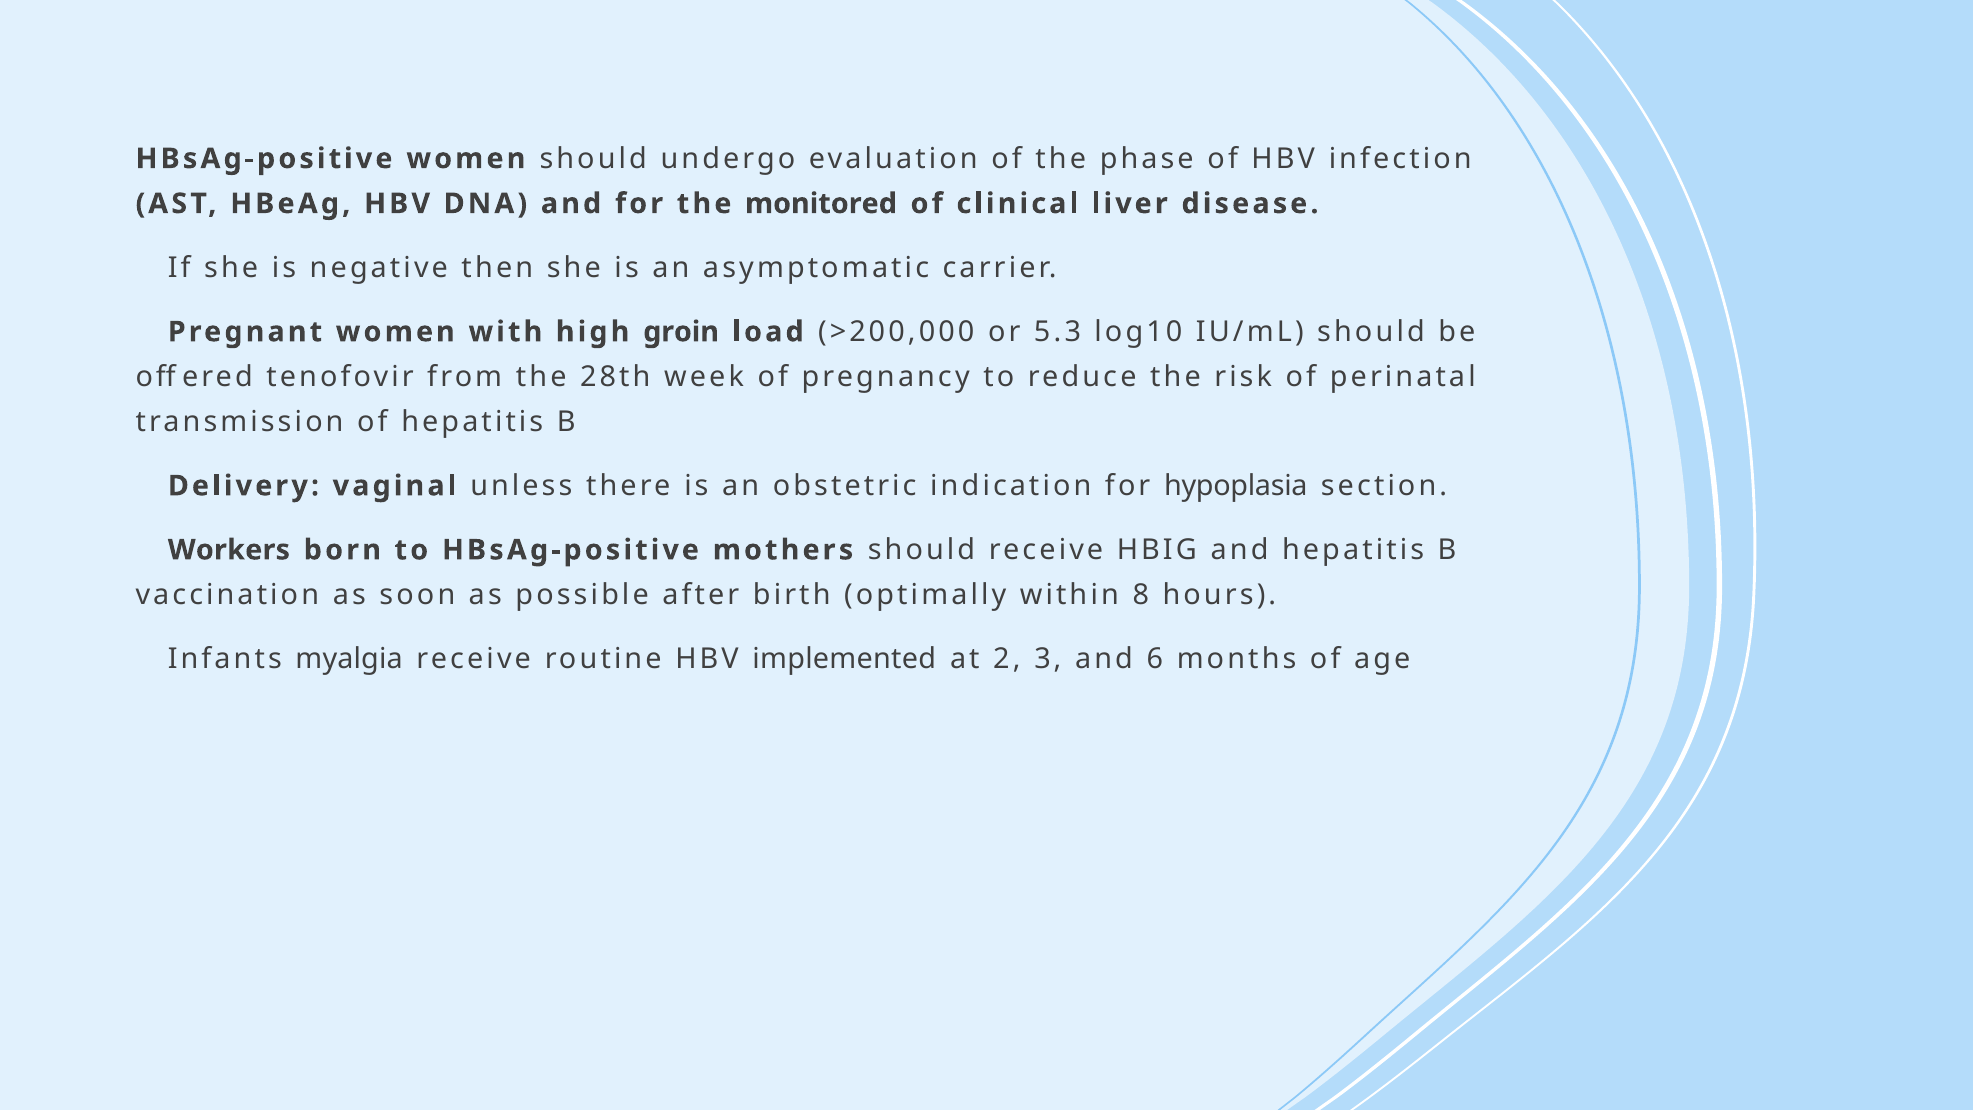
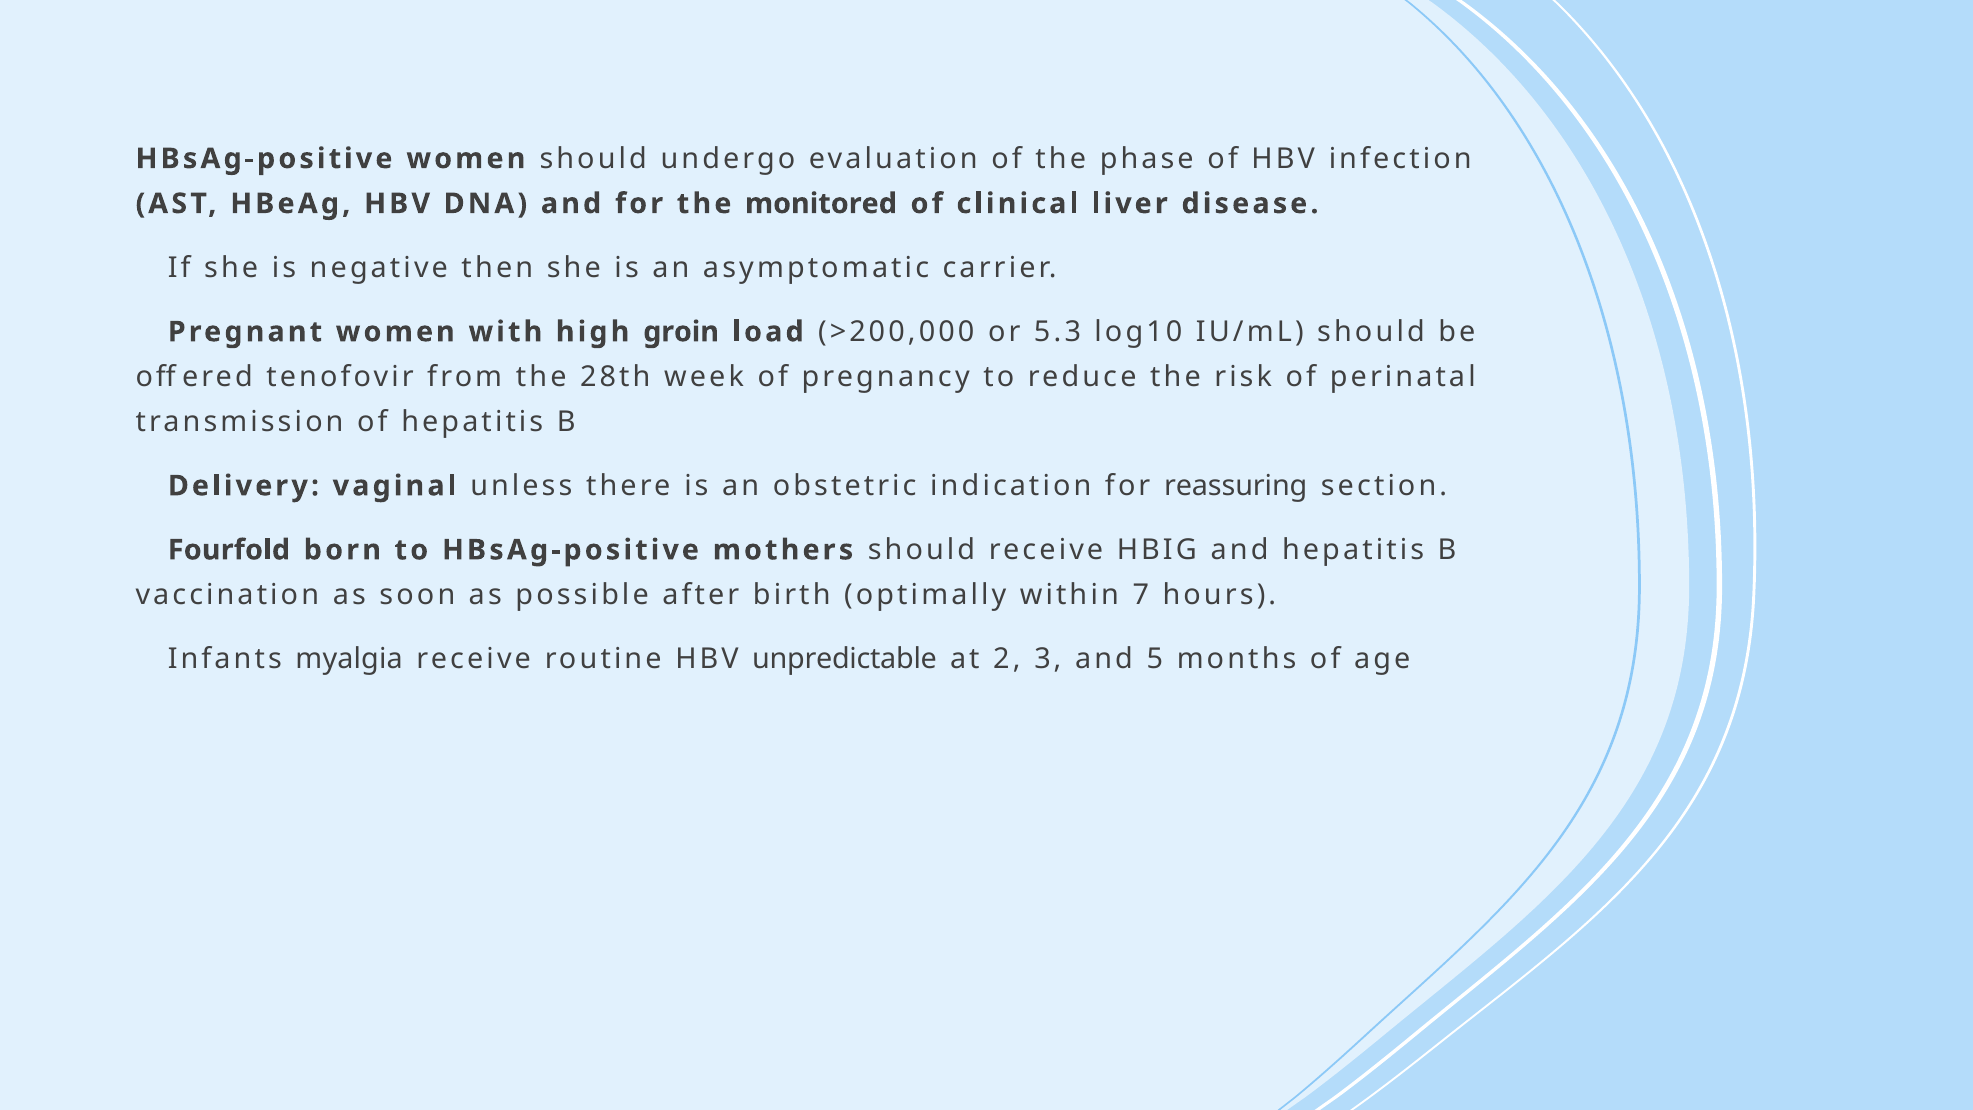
hypoplasia: hypoplasia -> reassuring (1236, 486)
Workers: Workers -> Fourfold (229, 550)
8: 8 -> 7 (1141, 595)
implemented: implemented -> unpredictable (845, 659)
6: 6 -> 5 (1155, 659)
